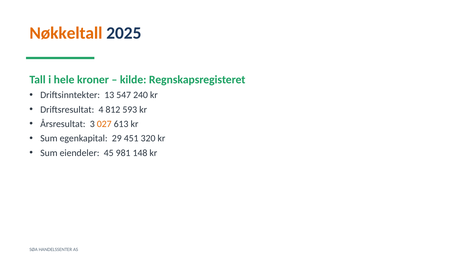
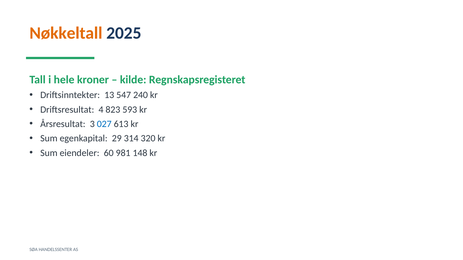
812: 812 -> 823 (113, 110)
027 colour: orange -> blue (104, 124)
451: 451 -> 314 (131, 139)
45: 45 -> 60 (109, 153)
